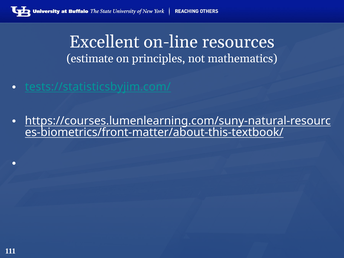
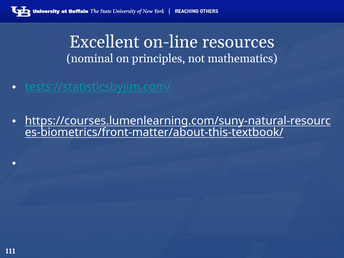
estimate: estimate -> nominal (90, 59)
